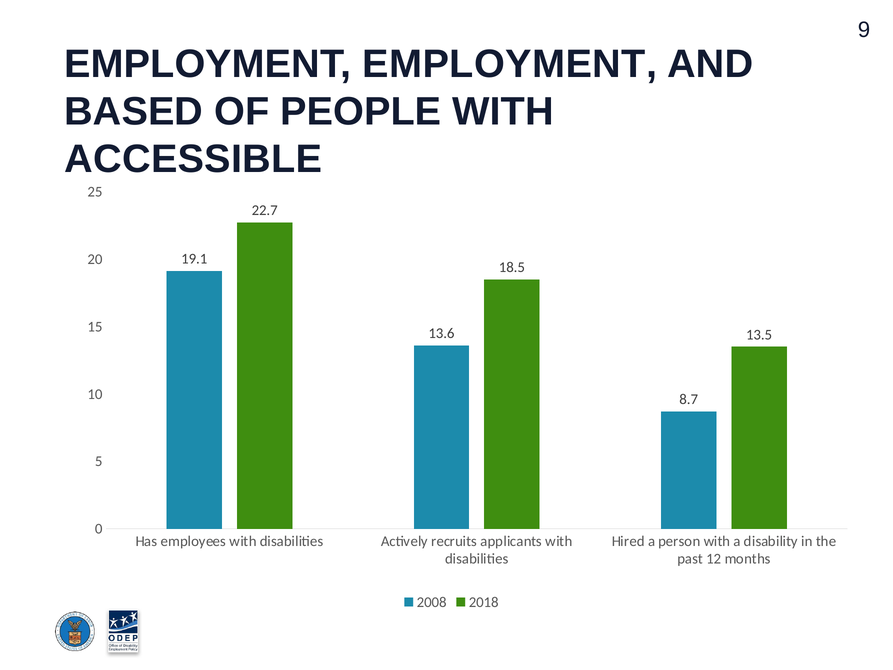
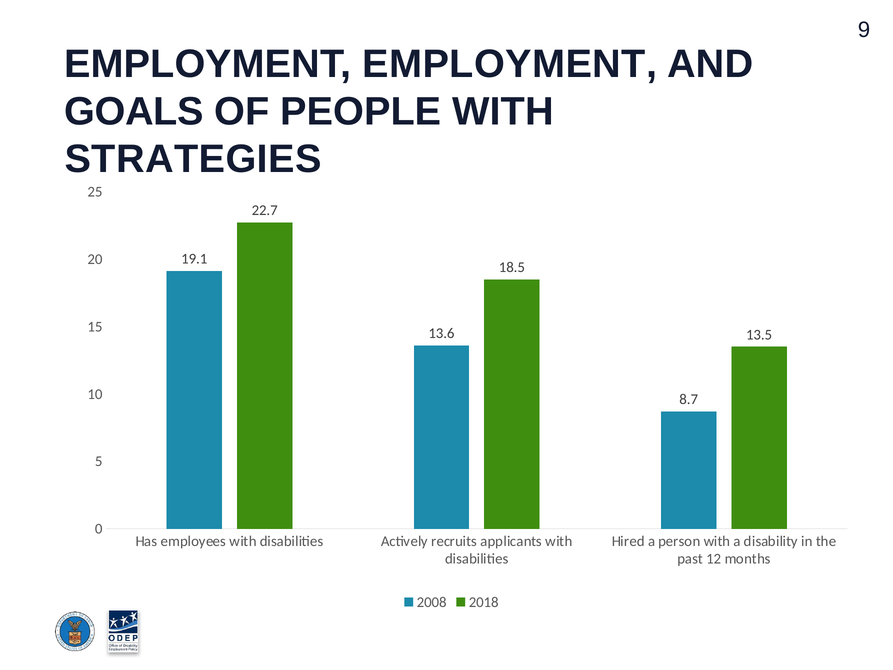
BASED: BASED -> GOALS (134, 112)
ACCESSIBLE: ACCESSIBLE -> STRATEGIES (193, 159)
